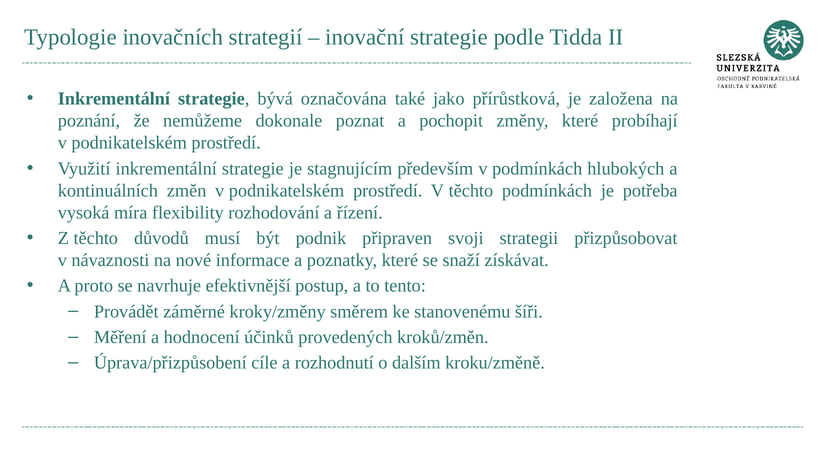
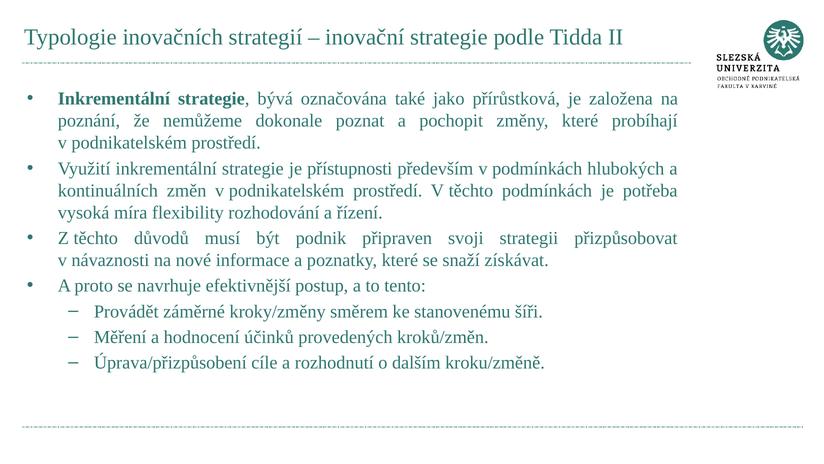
stagnujícím: stagnujícím -> přístupnosti (350, 168)
